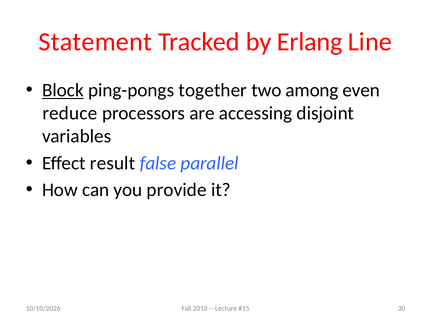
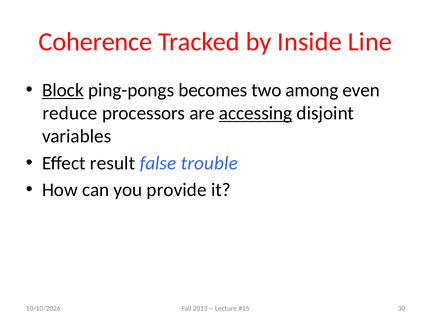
Statement: Statement -> Coherence (95, 42)
Erlang: Erlang -> Inside (310, 42)
together: together -> becomes (213, 90)
accessing underline: none -> present (256, 113)
parallel: parallel -> trouble (209, 163)
